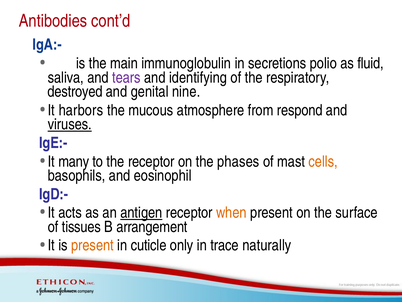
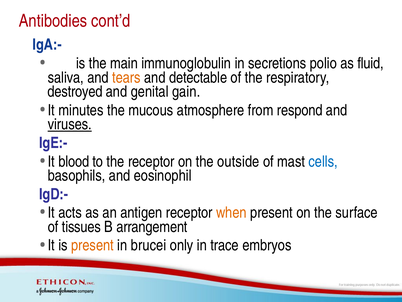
tears colour: purple -> orange (126, 77)
identifying: identifying -> detectable (198, 77)
nine: nine -> gain (186, 92)
harbors: harbors -> minutes (81, 110)
many: many -> blood (74, 161)
phases: phases -> outside (238, 161)
cells colour: orange -> blue (323, 161)
antigen underline: present -> none (141, 212)
cuticle: cuticle -> brucei (149, 245)
naturally: naturally -> embryos (267, 245)
